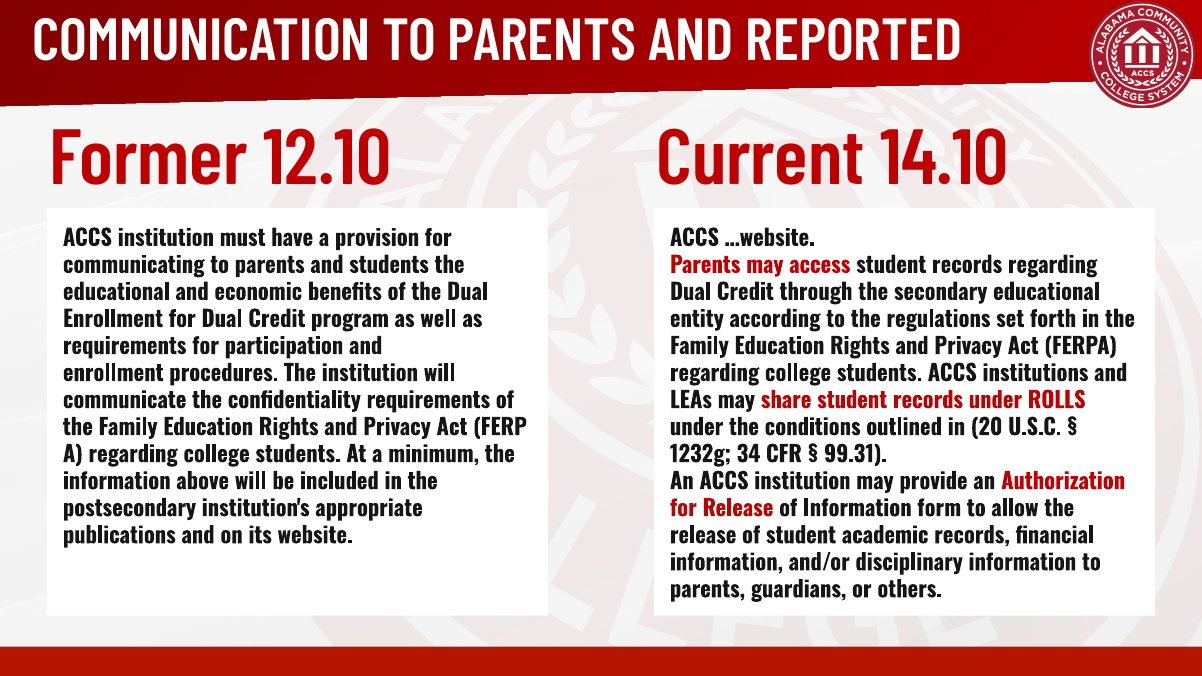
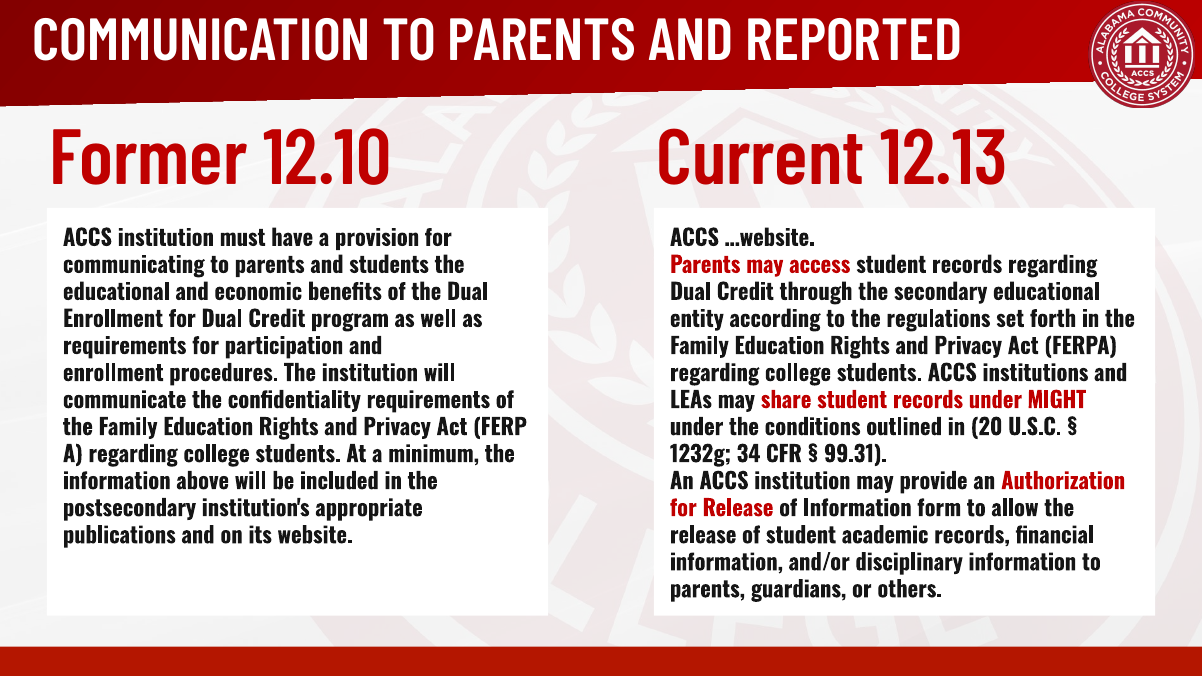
14.10: 14.10 -> 12.13 (944, 159)
ROLLS: ROLLS -> MIGHT (1057, 401)
